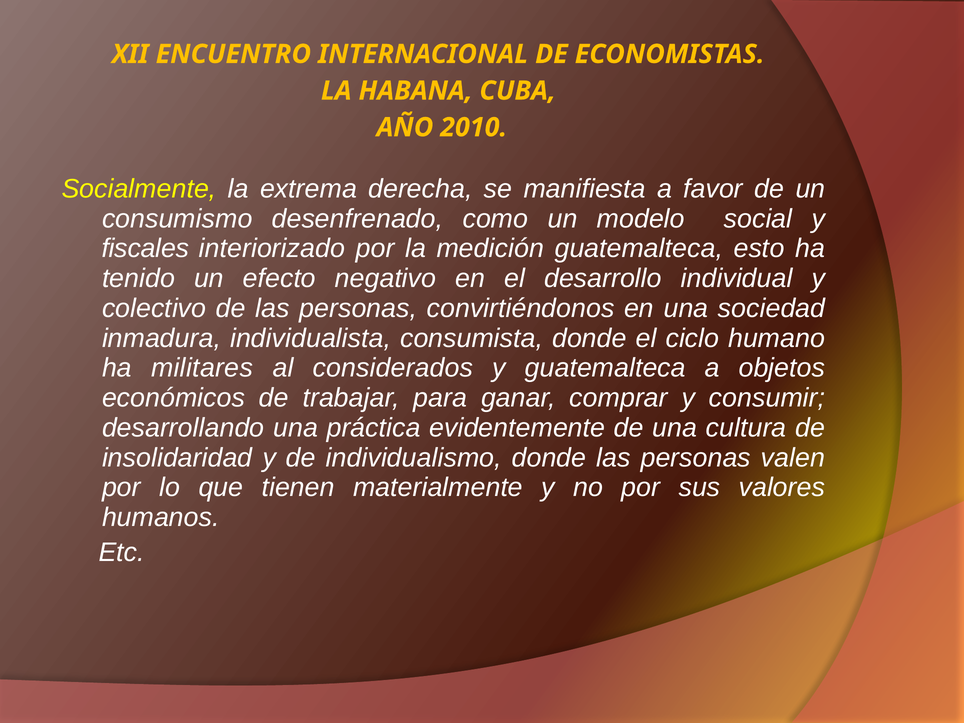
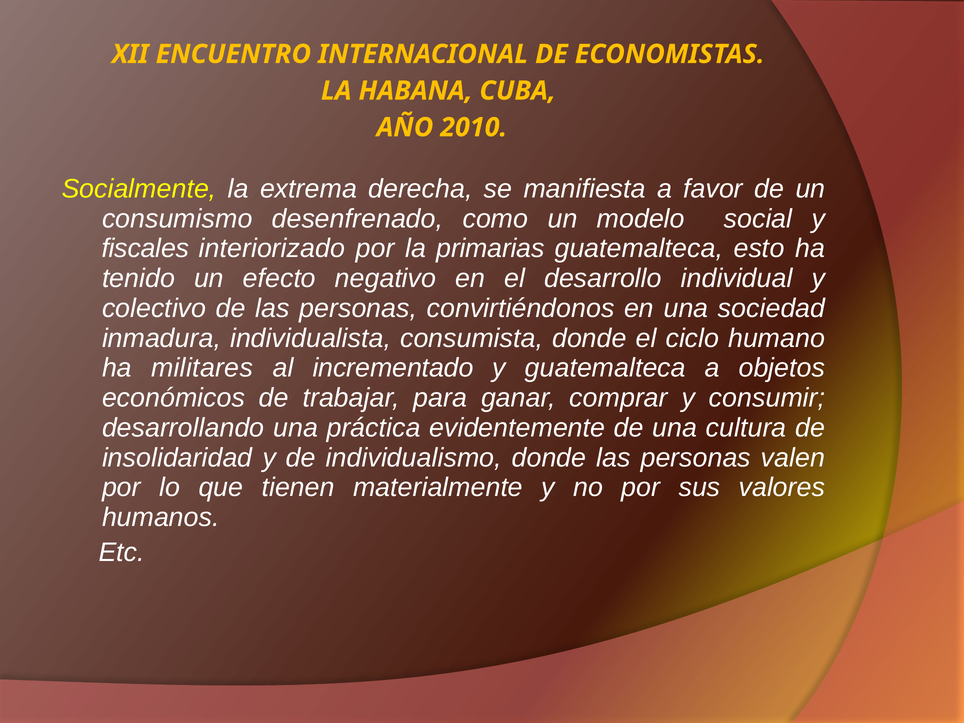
medición: medición -> primarias (490, 249)
considerados: considerados -> incrementado (393, 368)
